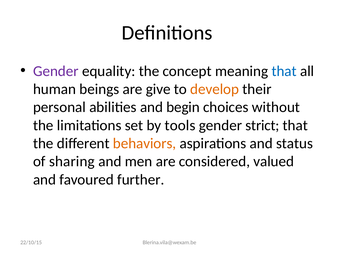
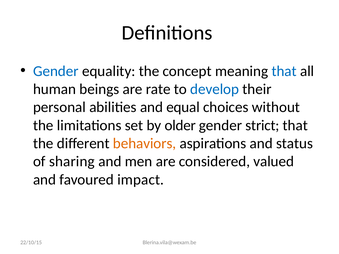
Gender colour: purple -> blue (56, 71)
give: give -> rate (158, 89)
develop colour: orange -> blue (215, 89)
begin: begin -> equal (183, 107)
tools: tools -> older (180, 125)
further: further -> impact (141, 180)
